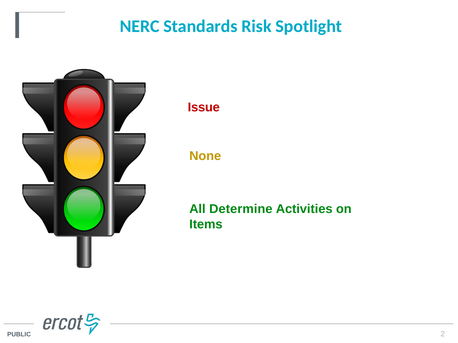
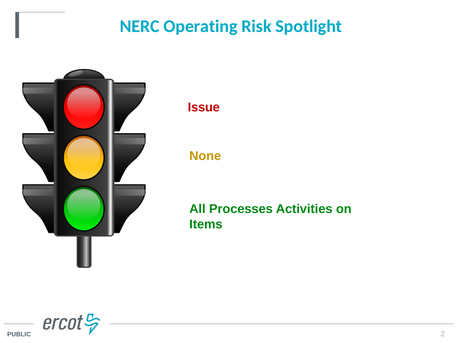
Standards: Standards -> Operating (200, 26)
Determine: Determine -> Processes (241, 209)
